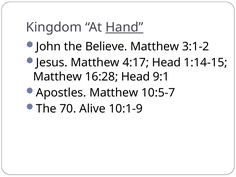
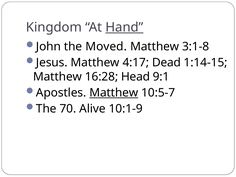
Believe: Believe -> Moved (106, 46)
3:1-2: 3:1-2 -> 3:1-8 (196, 46)
4:17 Head: Head -> Dead (166, 63)
Matthew underline: none -> present (114, 93)
